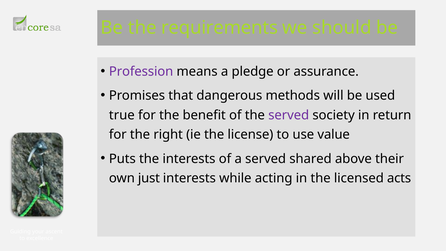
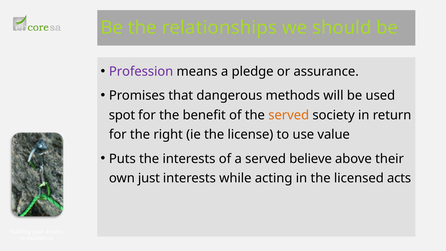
requirements: requirements -> relationships (219, 28)
true: true -> spot (122, 115)
served colour: purple -> orange (289, 115)
shared: shared -> believe (311, 159)
